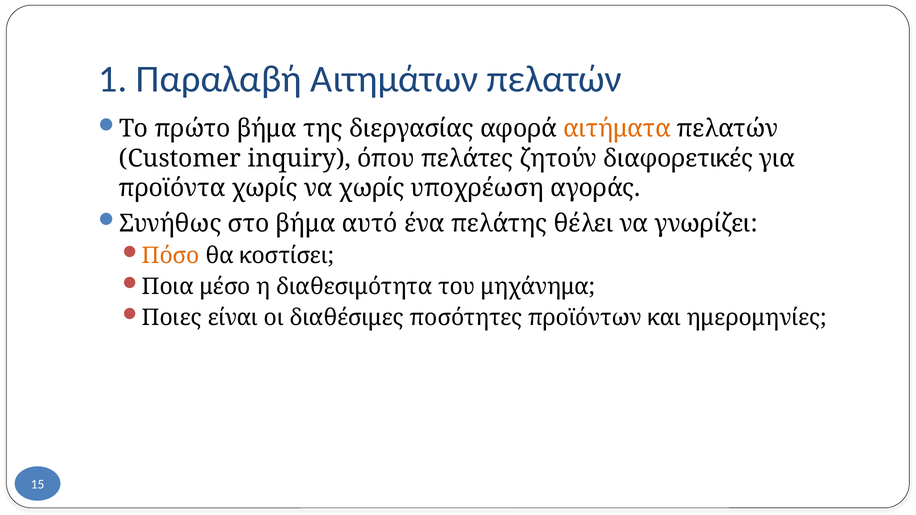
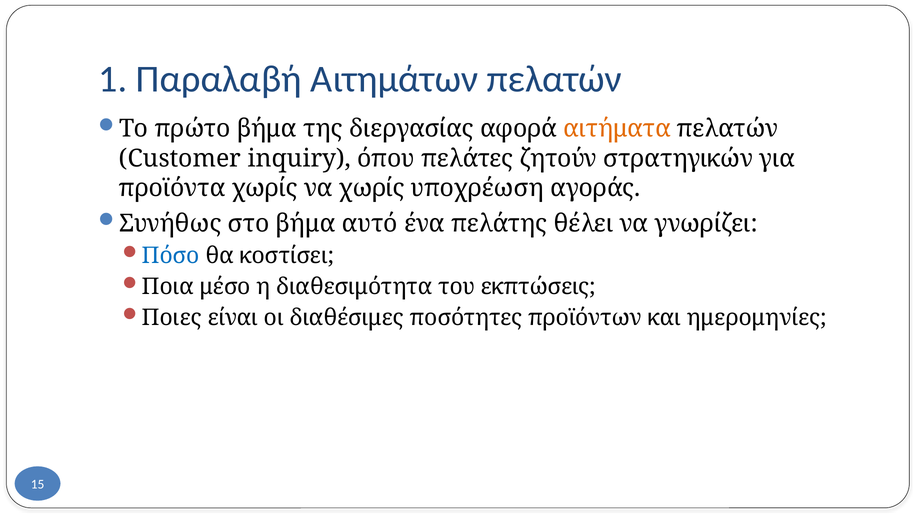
διαφορετικές: διαφορετικές -> στρατηγικών (678, 159)
Πόσο colour: orange -> blue (171, 256)
μηχάνημα: μηχάνημα -> εκπτώσεις (538, 287)
